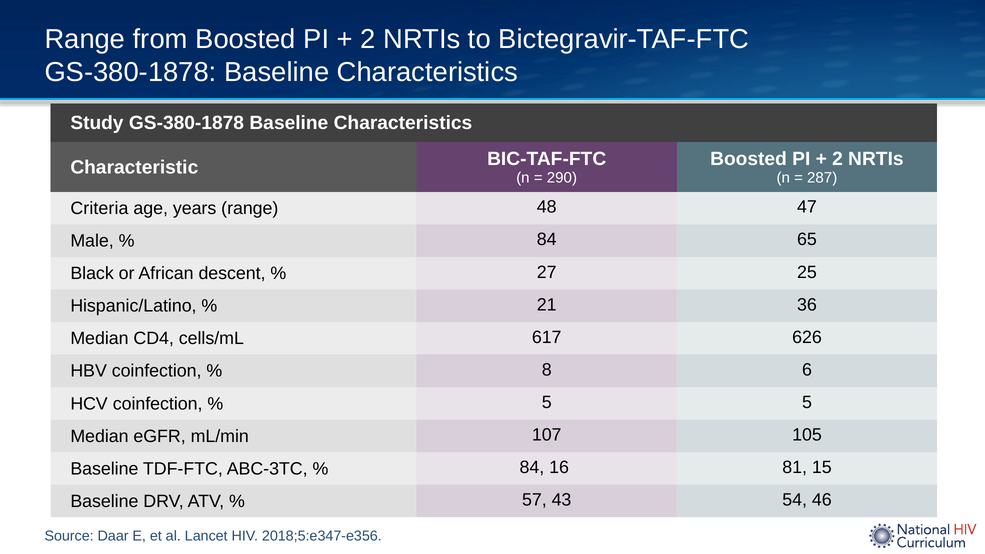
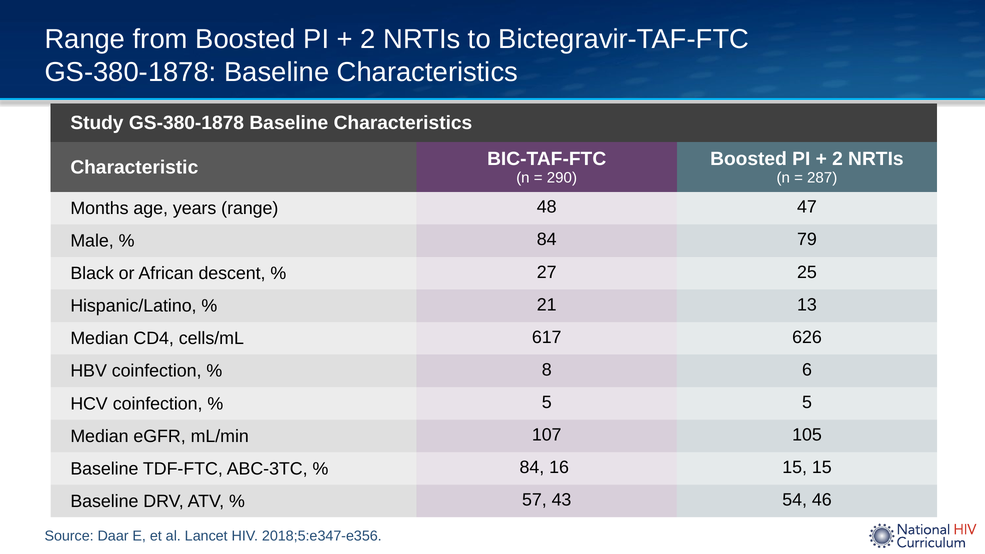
Criteria: Criteria -> Months (99, 208)
65: 65 -> 79 (807, 240)
36: 36 -> 13 (807, 305)
16 81: 81 -> 15 (795, 467)
